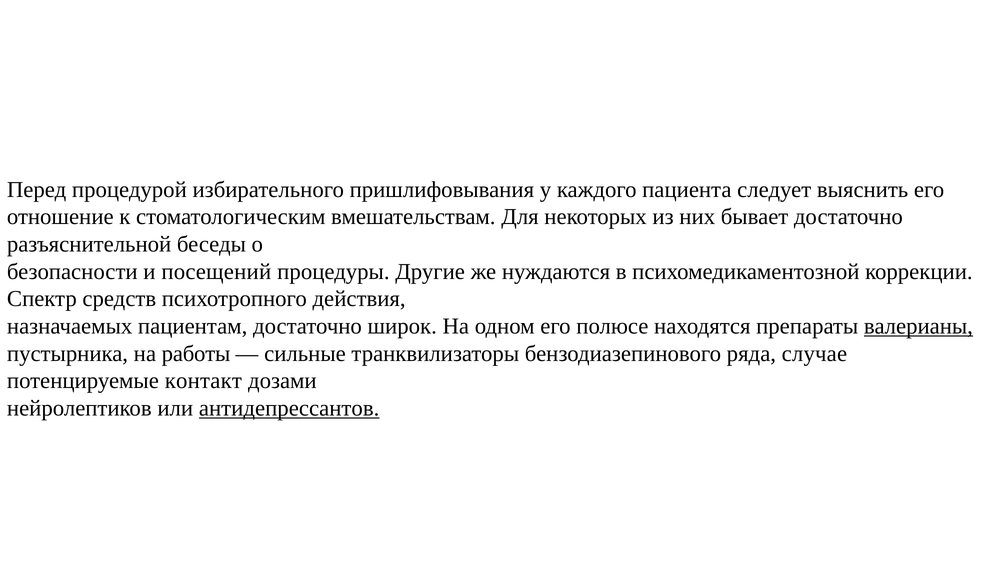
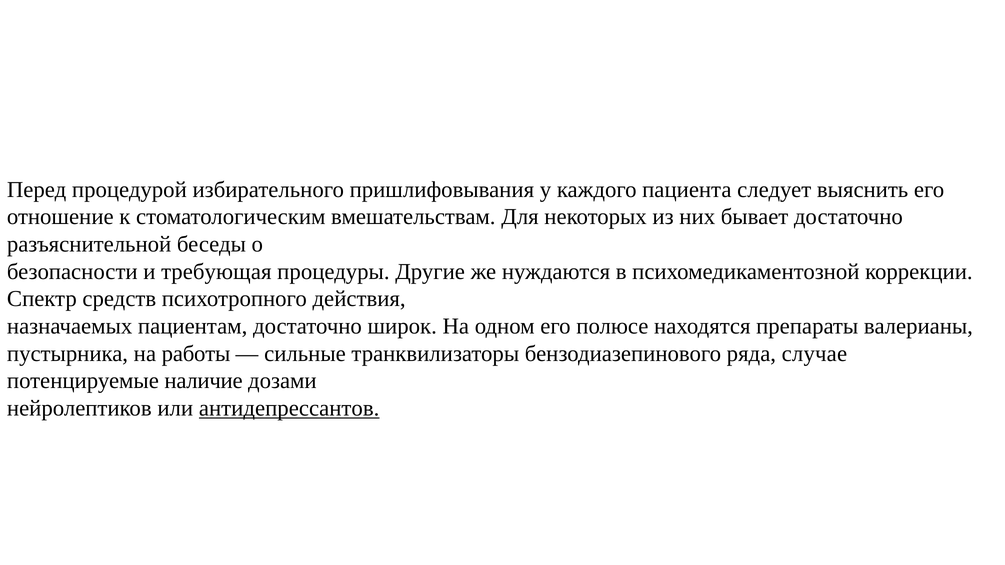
посещений: посещений -> требующая (216, 272)
валерианы underline: present -> none (918, 326)
контакт: контакт -> наличие (204, 381)
